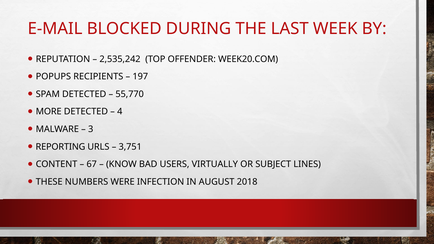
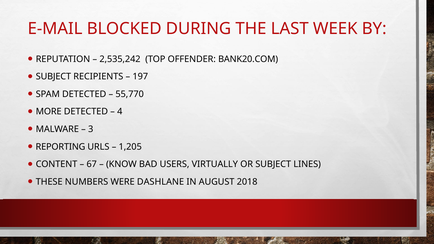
WEEK20.COM: WEEK20.COM -> BANK20.COM (248, 59)
POPUPS: POPUPS -> SUBJECT (53, 77)
3,751: 3,751 -> 1,205 (130, 147)
INFECTION: INFECTION -> DASHLANE (161, 182)
